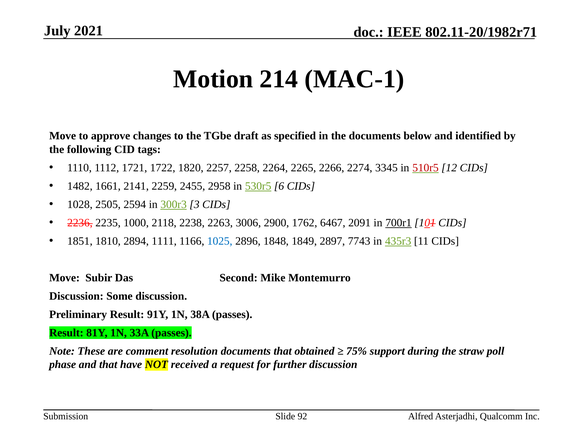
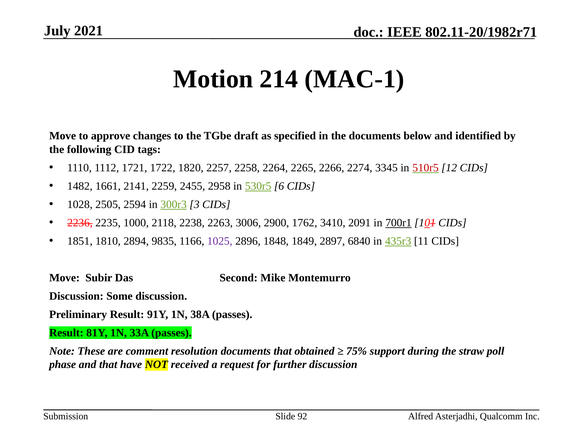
6467: 6467 -> 3410 (333, 222)
1111: 1111 -> 9835 (164, 241)
1025 colour: blue -> purple (220, 241)
7743: 7743 -> 6840 (359, 241)
